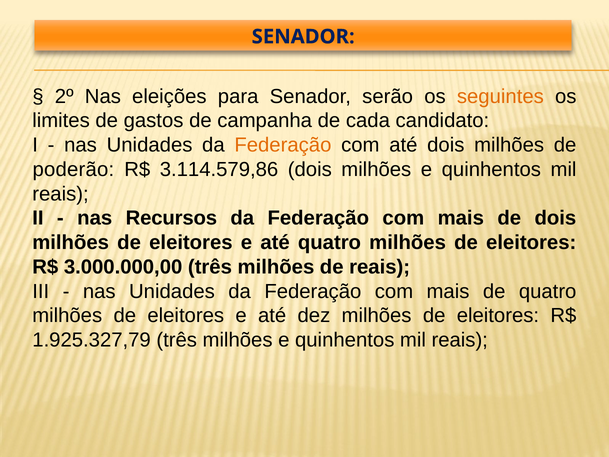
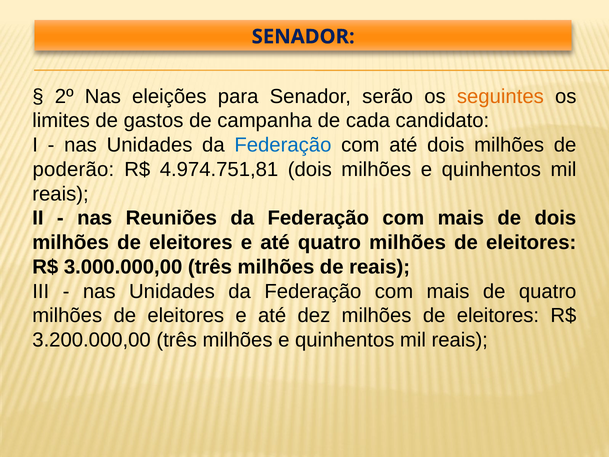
Federação colour: orange -> blue (283, 145)
3.114.579,86: 3.114.579,86 -> 4.974.751,81 (219, 169)
Recursos: Recursos -> Reuniões (171, 218)
1.925.327,79: 1.925.327,79 -> 3.200.000,00 (92, 340)
